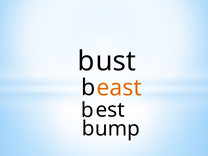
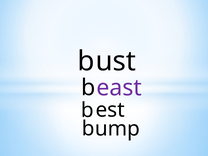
east colour: orange -> purple (119, 88)
